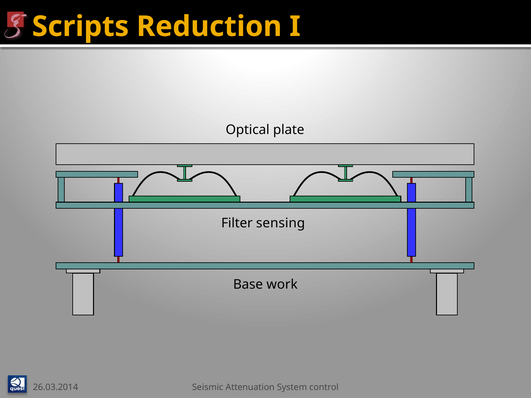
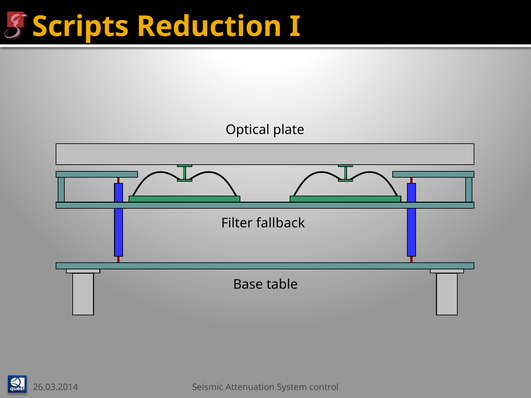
sensing: sensing -> fallback (281, 223)
work: work -> table (282, 285)
